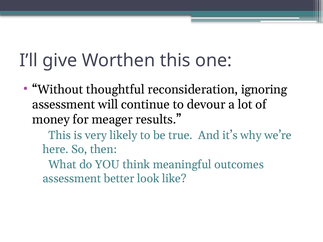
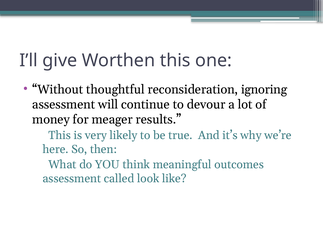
better: better -> called (119, 179)
